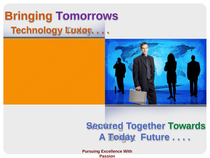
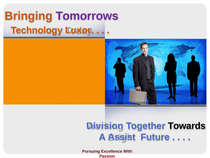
Secured: Secured -> Division (105, 125)
Towards colour: green -> black (187, 125)
Today: Today -> Assist (122, 137)
